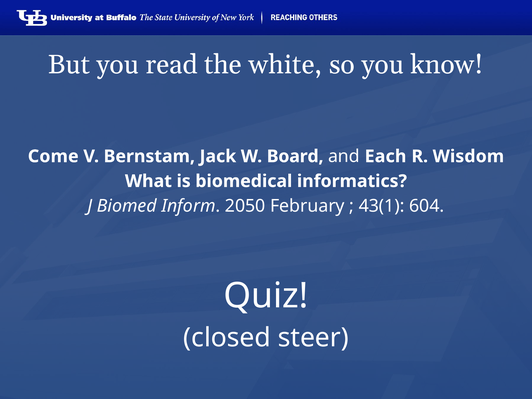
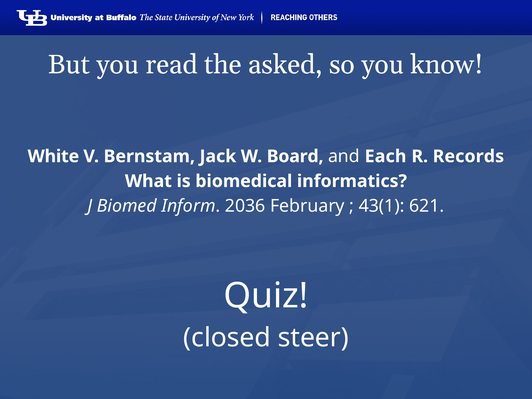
white: white -> asked (285, 65)
Come: Come -> White (53, 156)
Wisdom: Wisdom -> Records (468, 156)
2050: 2050 -> 2036 (245, 206)
604: 604 -> 621 (427, 206)
